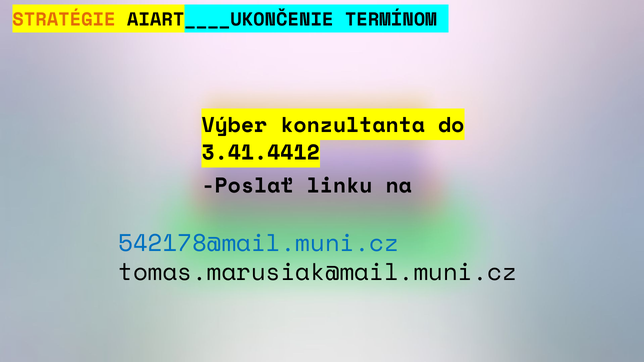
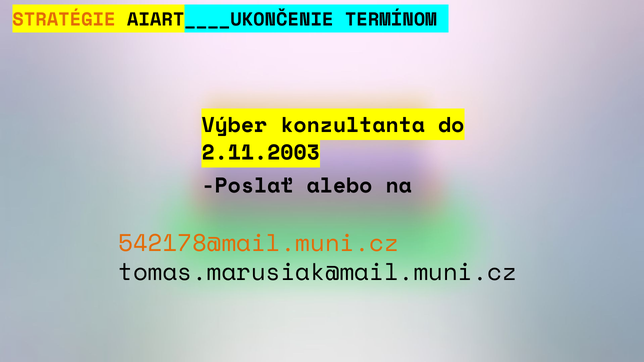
3.41.4412: 3.41.4412 -> 2.11.2003 (261, 153)
linku: linku -> alebo (339, 186)
542178@mail.muni.cz colour: blue -> orange (259, 243)
